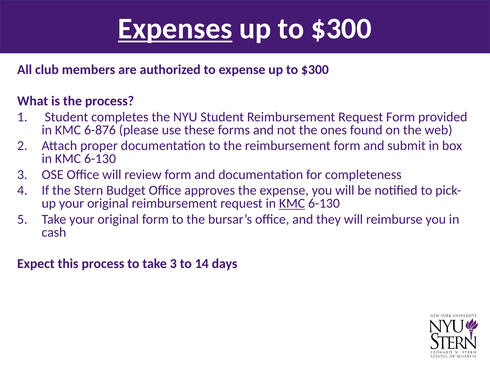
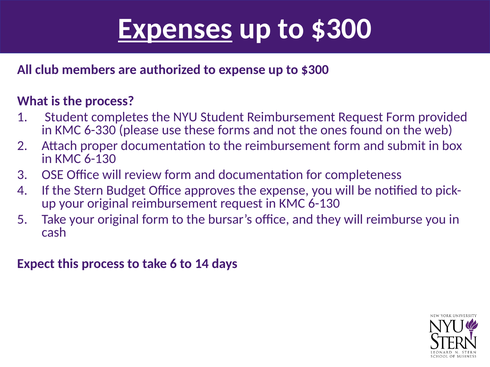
6-876: 6-876 -> 6-330 (100, 130)
KMC underline: present -> none (292, 204)
take 3: 3 -> 6 (173, 264)
